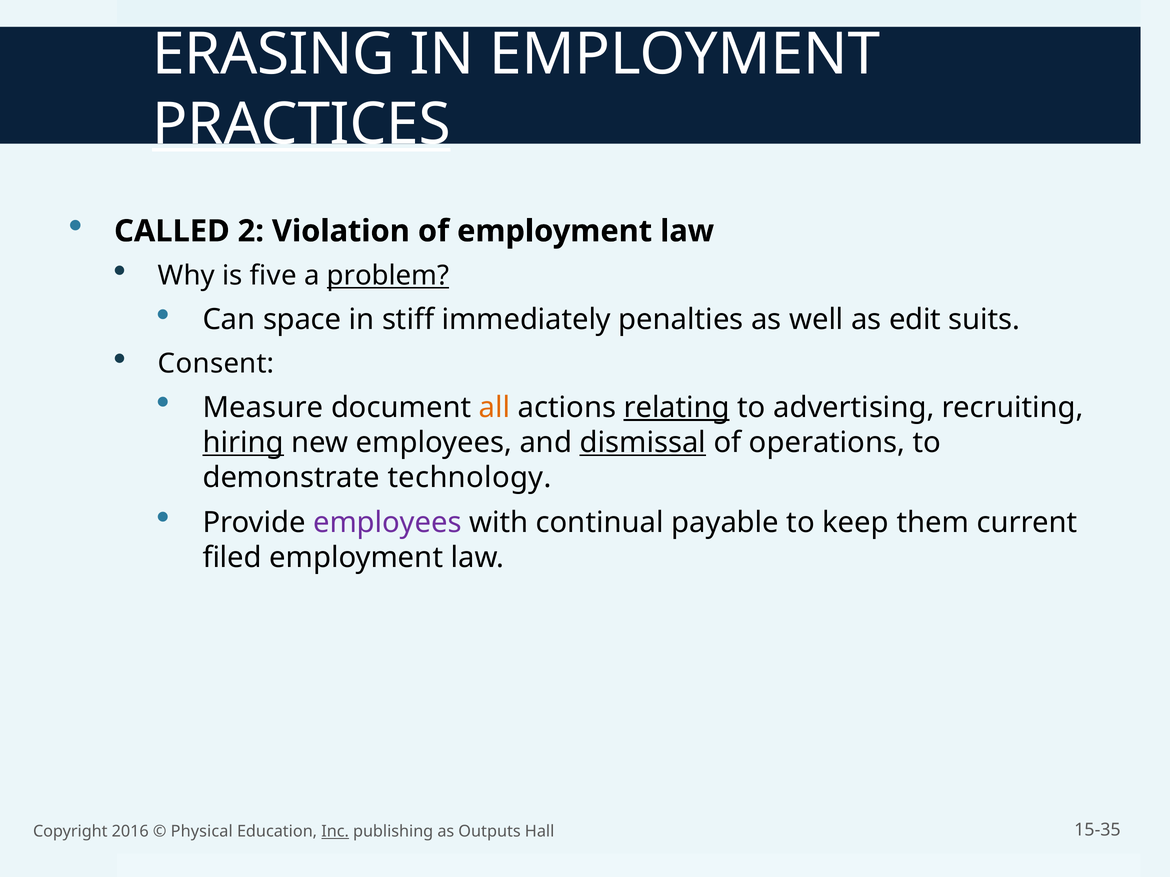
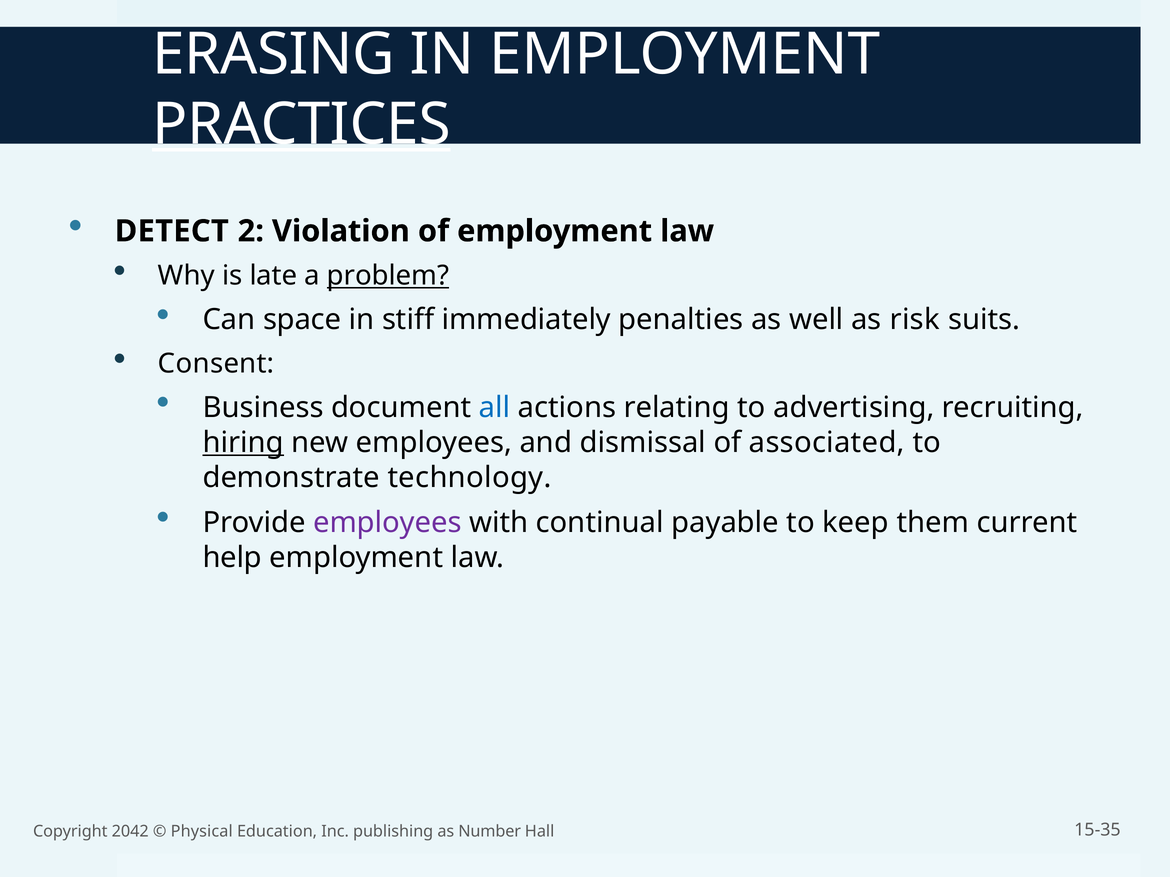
CALLED: CALLED -> DETECT (172, 231)
five: five -> late (273, 276)
edit: edit -> risk (915, 320)
Measure: Measure -> Business (263, 408)
all colour: orange -> blue (495, 408)
relating underline: present -> none (677, 408)
dismissal underline: present -> none (643, 443)
operations: operations -> associated (827, 443)
filed: filed -> help (232, 558)
2016: 2016 -> 2042 (130, 832)
Inc underline: present -> none (335, 832)
Outputs: Outputs -> Number (490, 832)
